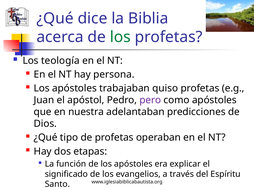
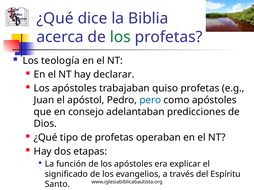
persona: persona -> declarar (114, 75)
pero colour: purple -> blue (150, 100)
nuestra: nuestra -> consejo (86, 112)
